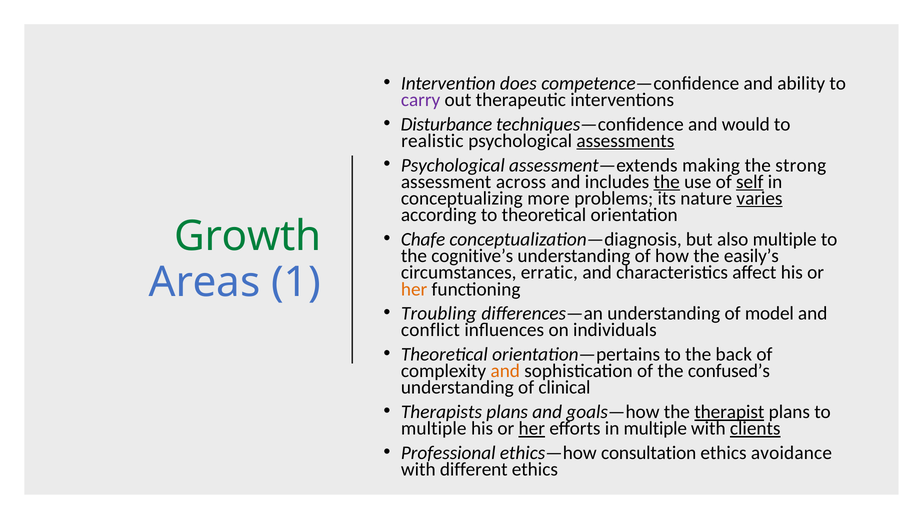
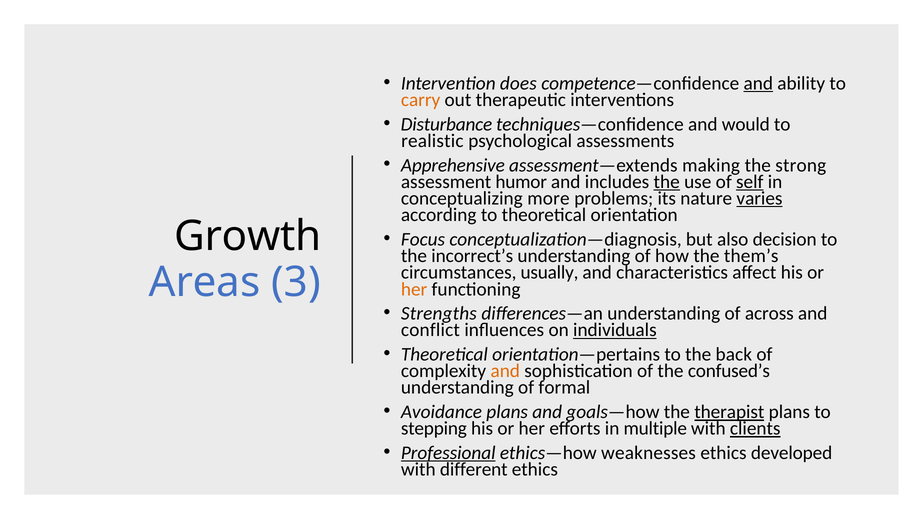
and underline: none -> present (758, 83)
carry colour: purple -> orange (421, 100)
assessments underline: present -> none (625, 141)
Psychological: Psychological -> Apprehensive (453, 165)
across: across -> humor (521, 182)
Growth colour: green -> black (248, 236)
Chafe: Chafe -> Focus (423, 239)
also multiple: multiple -> decision (785, 239)
cognitive’s: cognitive’s -> incorrect’s (472, 256)
easily’s: easily’s -> them’s (751, 256)
erratic: erratic -> usually (549, 273)
1: 1 -> 3 (296, 282)
Troubling: Troubling -> Strengths (439, 314)
model: model -> across (769, 314)
individuals underline: none -> present (615, 330)
clinical: clinical -> formal (564, 388)
Therapists: Therapists -> Avoidance (441, 412)
multiple: multiple -> stepping (434, 429)
her underline: present -> none (532, 429)
Professional underline: none -> present (448, 453)
consultation: consultation -> weaknesses (648, 453)
avoidance: avoidance -> developed (792, 453)
